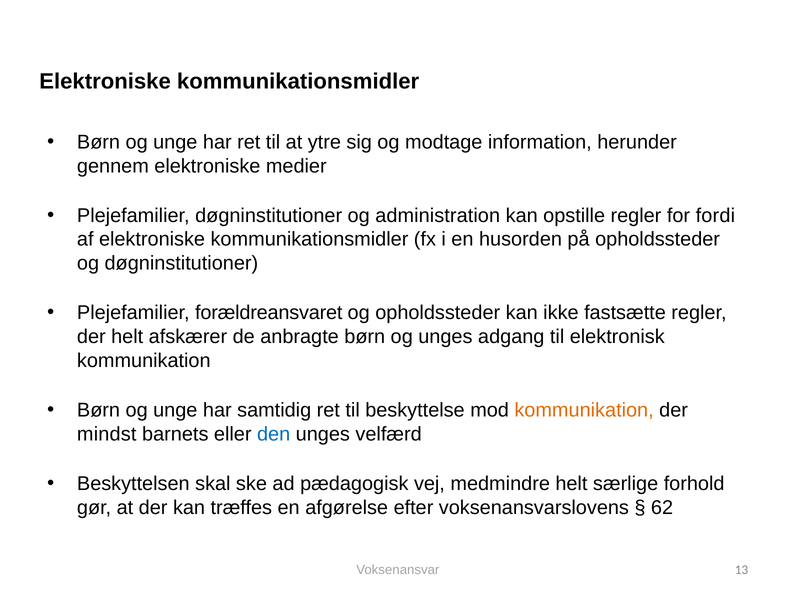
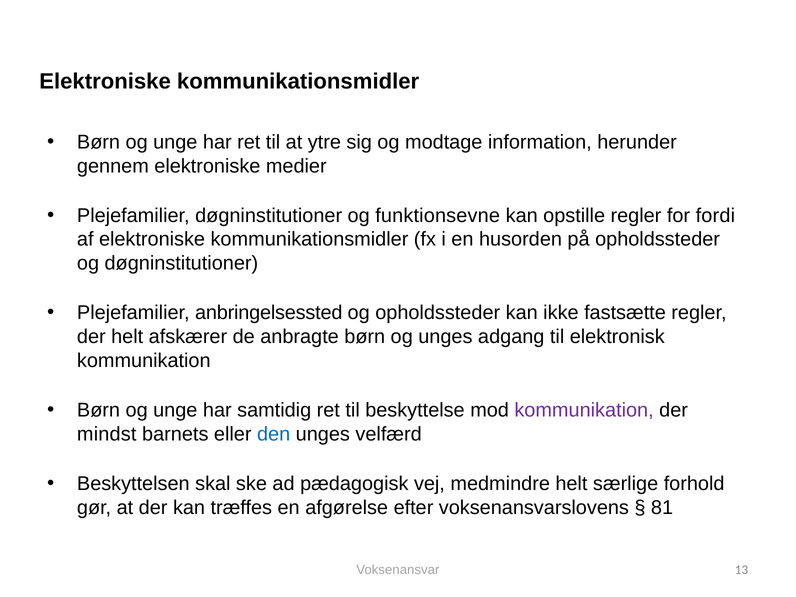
administration: administration -> funktionsevne (438, 216)
forældreansvaret: forældreansvaret -> anbringelsessted (269, 313)
kommunikation colour: orange -> purple (584, 410)
62: 62 -> 81 (662, 507)
